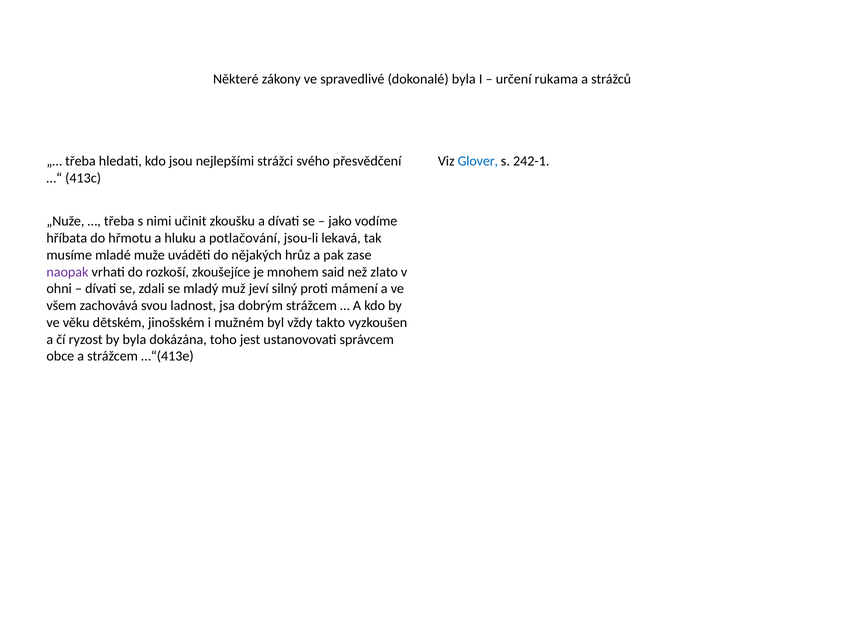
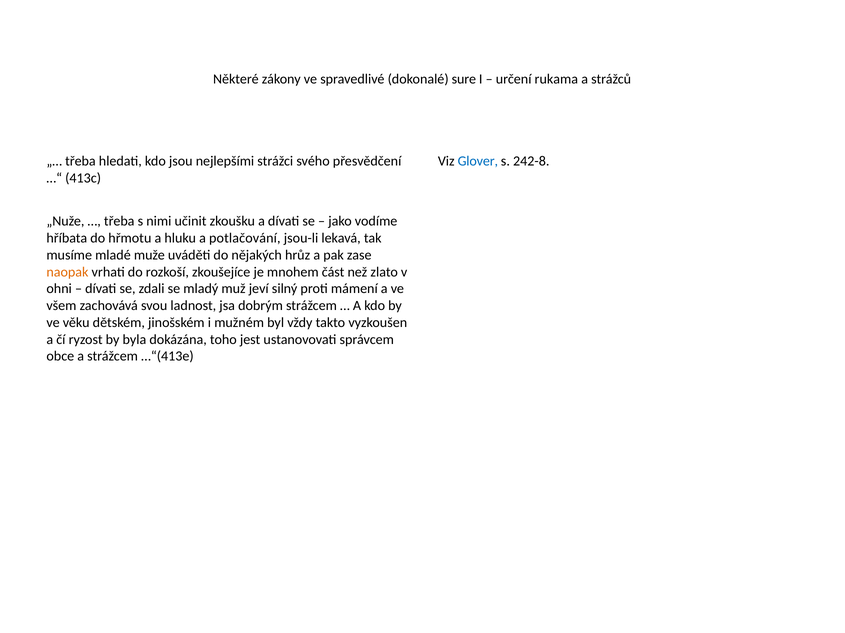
dokonalé byla: byla -> sure (464, 79)
242-1: 242-1 -> 242-8 (531, 161)
naopak colour: purple -> orange (67, 272)
said: said -> část (333, 272)
